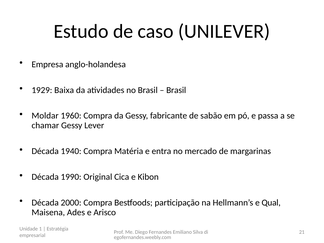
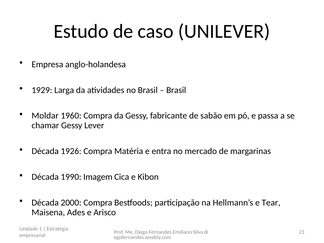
Baixa: Baixa -> Larga (64, 90)
1940: 1940 -> 1926 (71, 151)
Original: Original -> Imagem (98, 177)
Qual: Qual -> Tear (271, 203)
